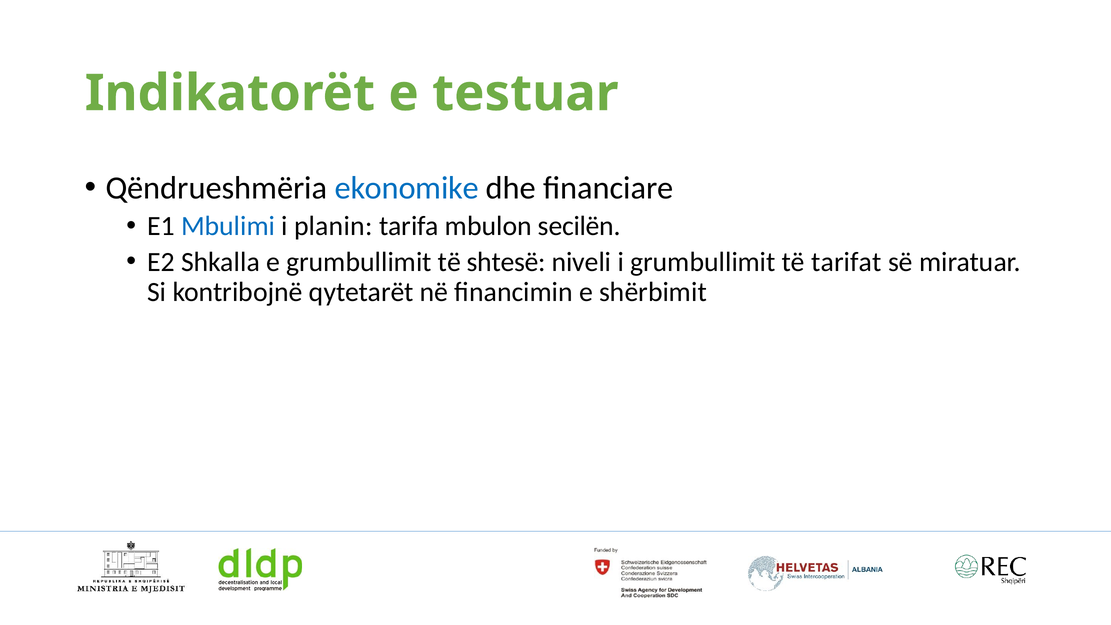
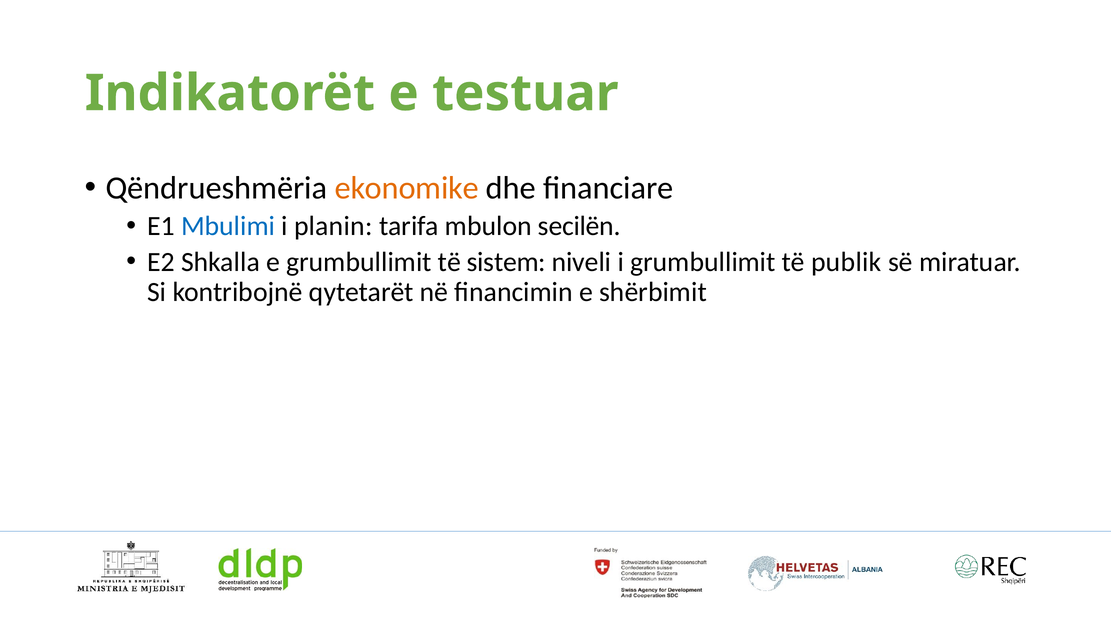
ekonomike colour: blue -> orange (407, 188)
shtesë: shtesë -> sistem (506, 262)
tarifat: tarifat -> publik (846, 262)
